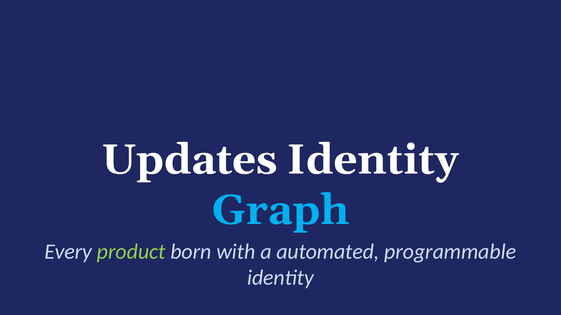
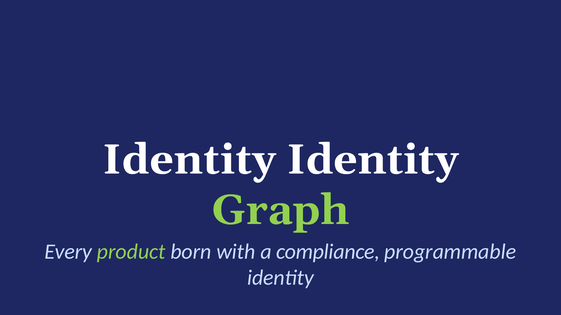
Updates: Updates -> Identity (189, 160)
Graph colour: light blue -> light green (280, 210)
automated: automated -> compliance (328, 252)
